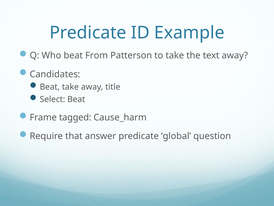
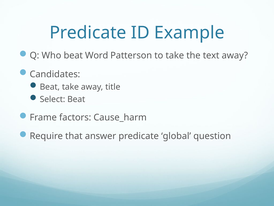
From: From -> Word (97, 55)
tagged: tagged -> factors (75, 117)
